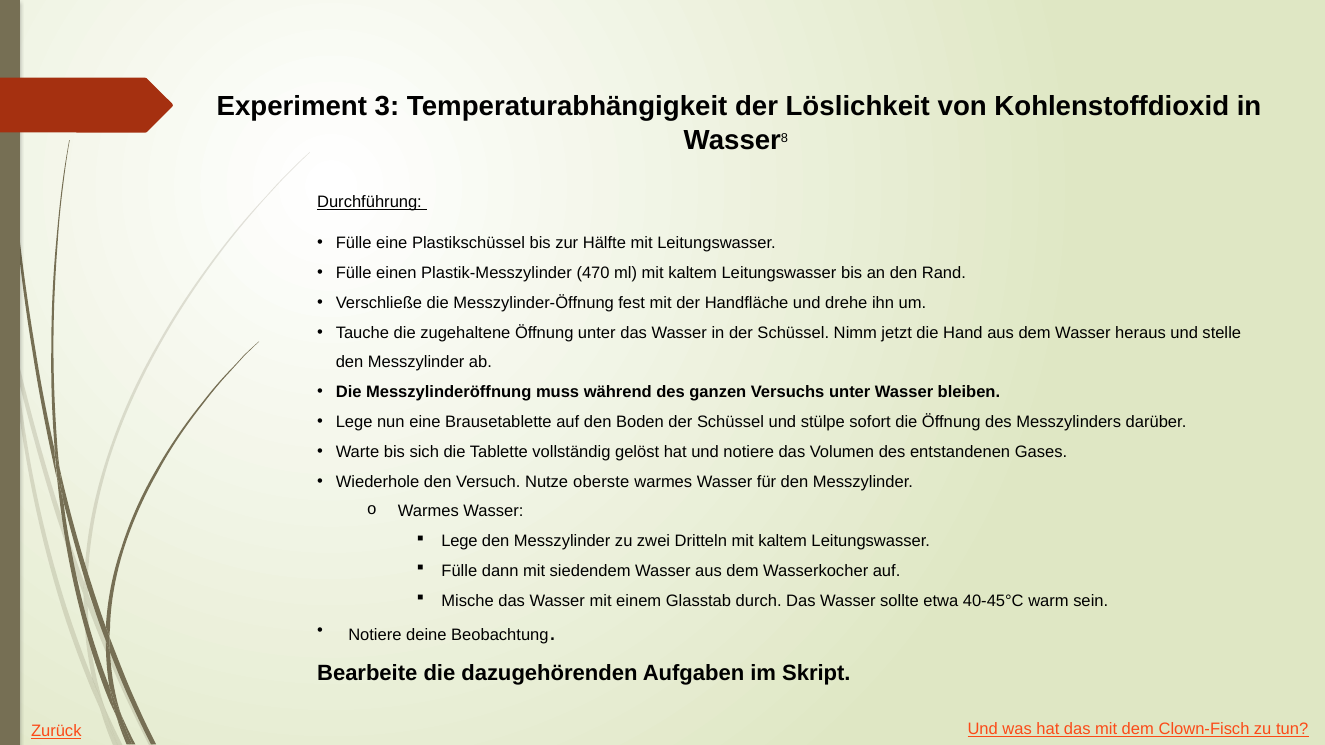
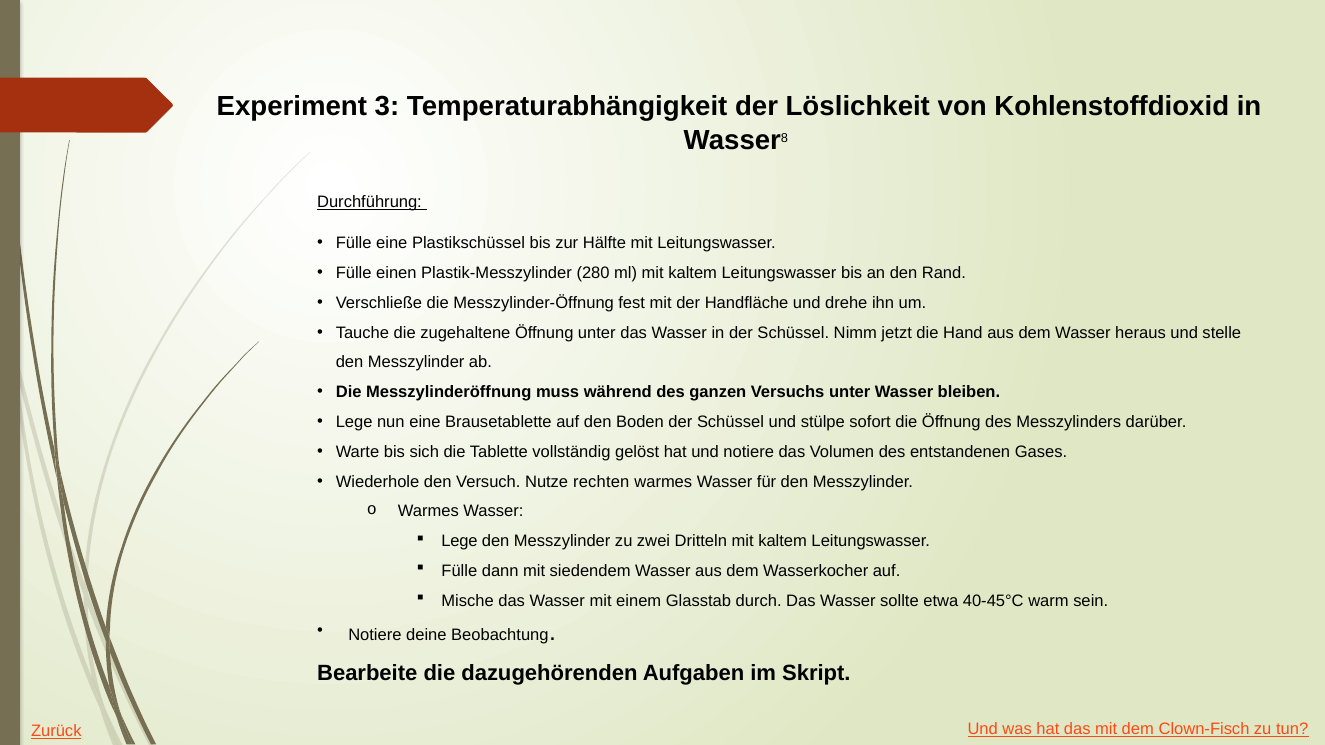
470: 470 -> 280 (593, 273)
oberste: oberste -> rechten (601, 482)
